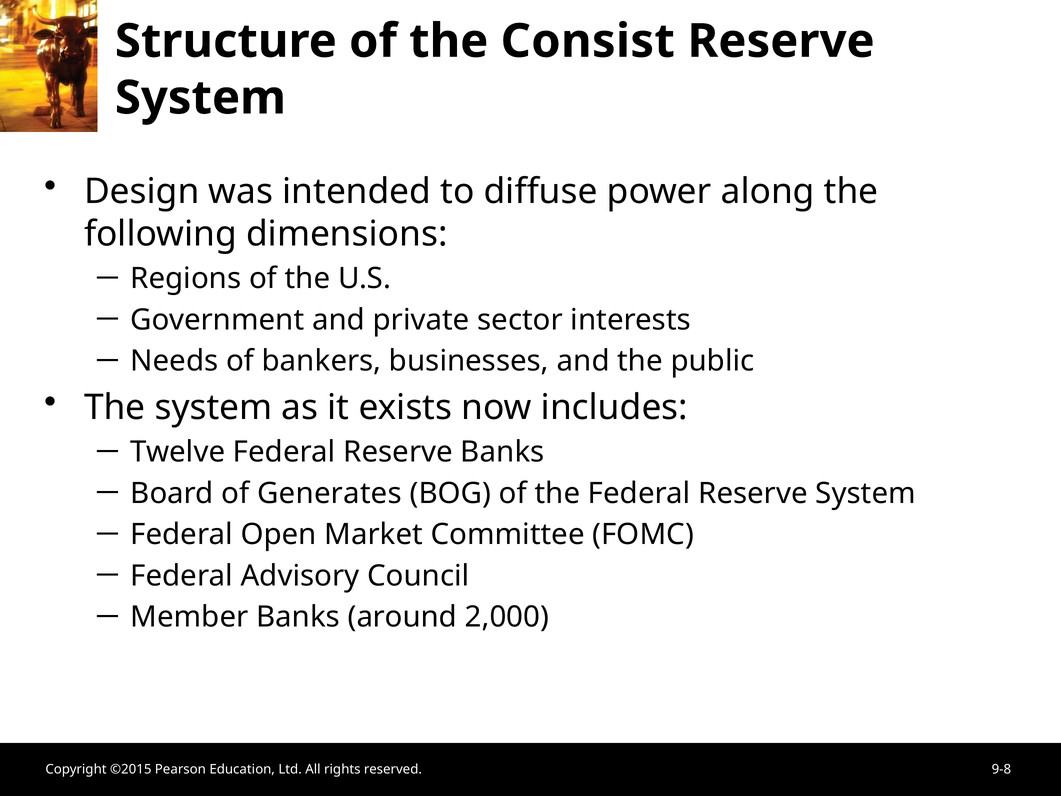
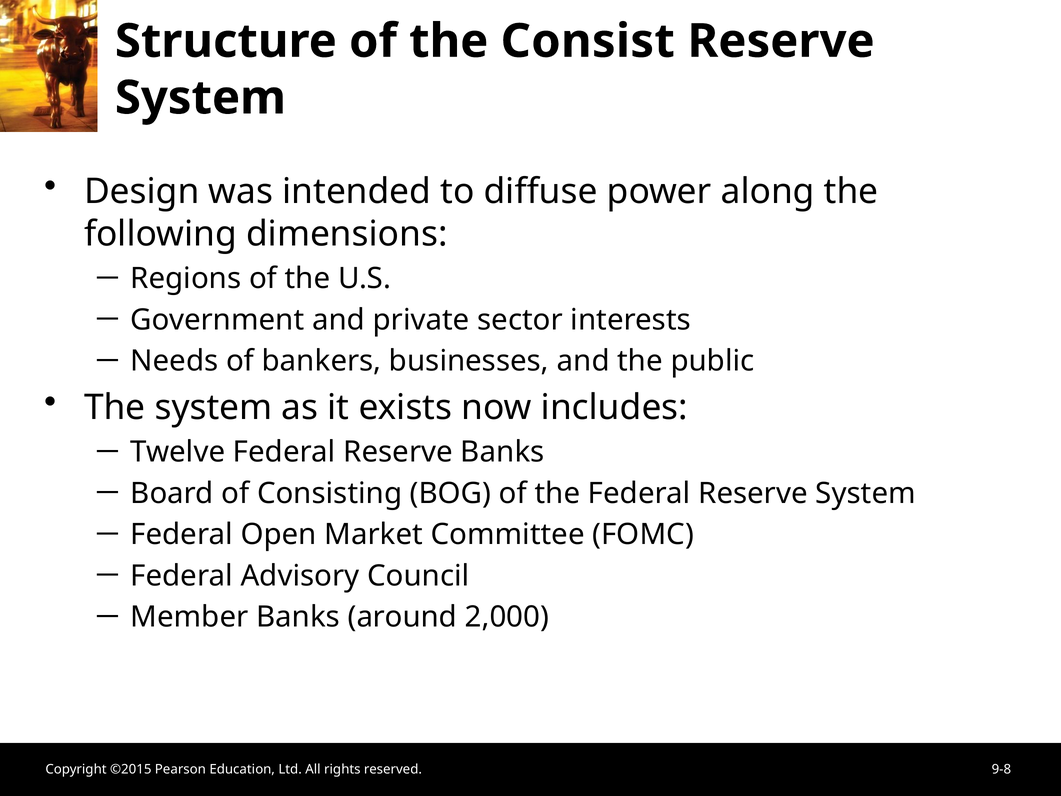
Generates: Generates -> Consisting (330, 493)
